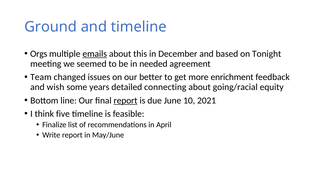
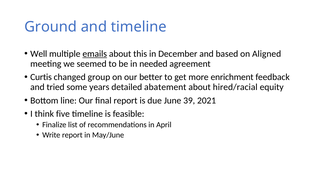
Orgs: Orgs -> Well (39, 54)
Tonight: Tonight -> Aligned (267, 54)
Team: Team -> Curtis (41, 77)
issues: issues -> group (99, 77)
wish: wish -> tried (56, 87)
connecting: connecting -> abatement (165, 87)
going/racial: going/racial -> hired/racial (235, 87)
report underline: present -> none (126, 101)
10: 10 -> 39 (189, 101)
